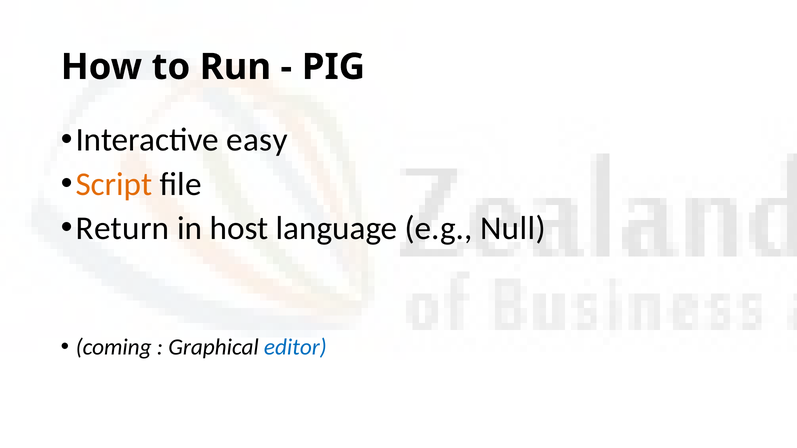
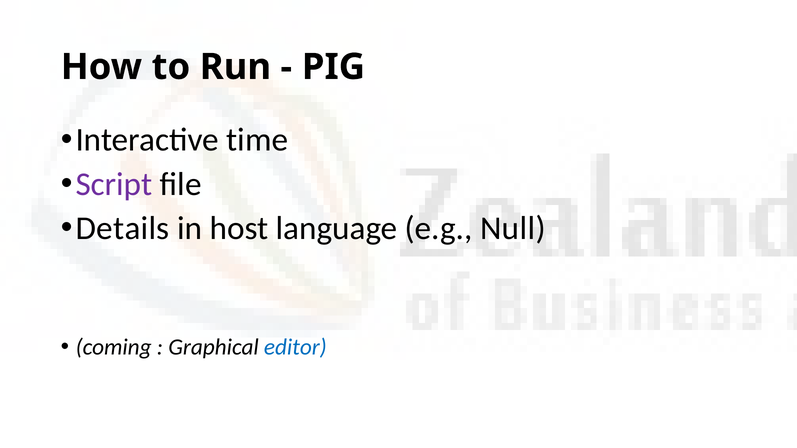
easy: easy -> time (257, 140)
Script colour: orange -> purple (114, 184)
Return: Return -> Details (123, 228)
